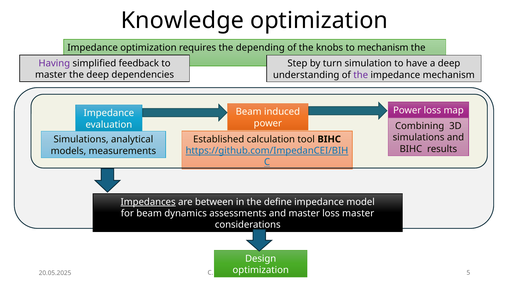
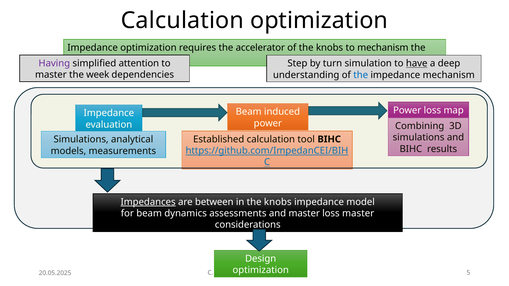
Knowledge: Knowledge -> Calculation (182, 21)
depending: depending -> accelerator (260, 48)
feedback: feedback -> attention (139, 63)
have underline: none -> present (417, 64)
the deep: deep -> week (98, 75)
the colour: purple -> blue (361, 75)
in the define: define -> knobs (278, 202)
